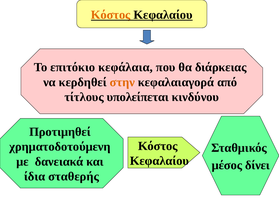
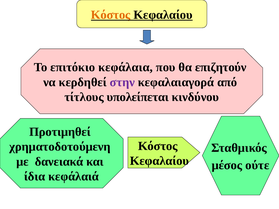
διάρκειας: διάρκειας -> επιζητούν (221, 67)
στην colour: orange -> purple (122, 82)
δίνει: δίνει -> ούτε (257, 165)
σταθερής: σταθερής -> κεφάλαιά (74, 177)
